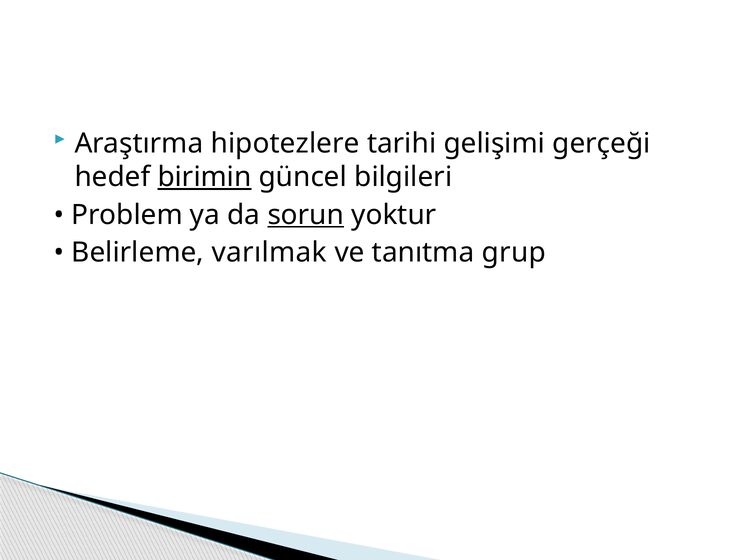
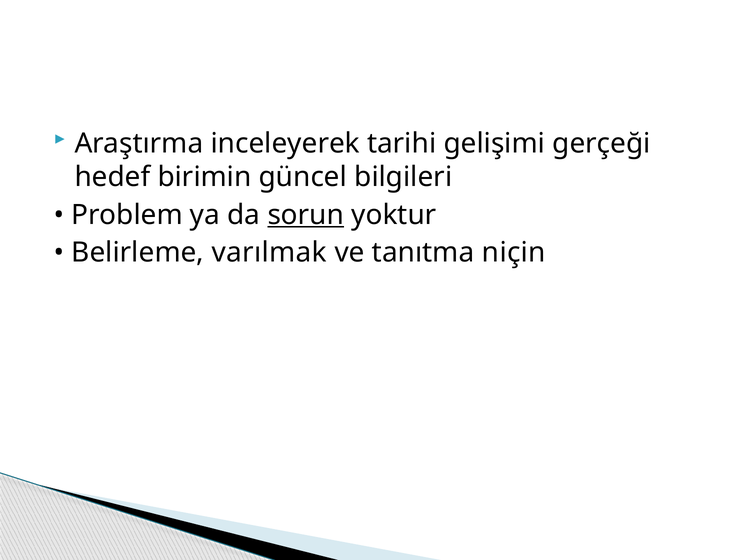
hipotezlere: hipotezlere -> inceleyerek (285, 143)
birimin underline: present -> none (205, 177)
grup: grup -> niçin (514, 253)
